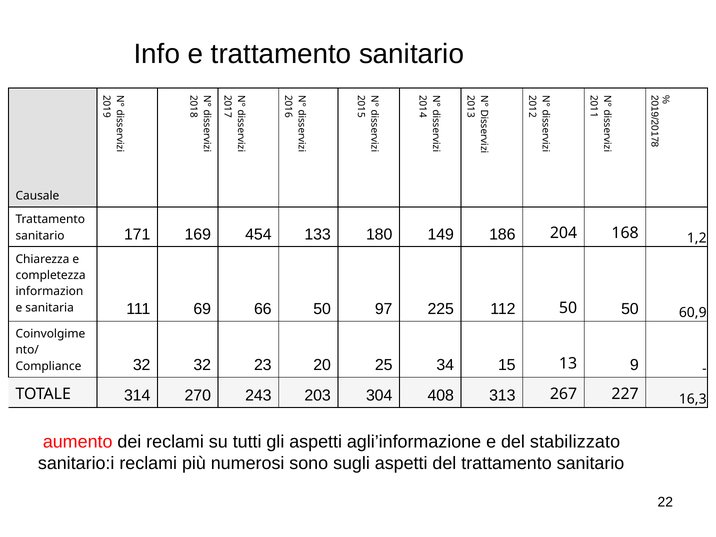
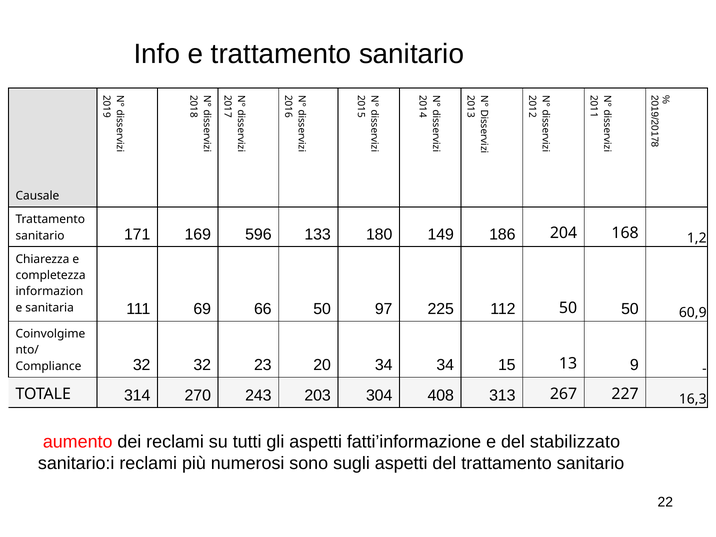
454: 454 -> 596 (258, 234)
20 25: 25 -> 34 (384, 365)
agli’informazione: agli’informazione -> fatti’informazione (414, 442)
